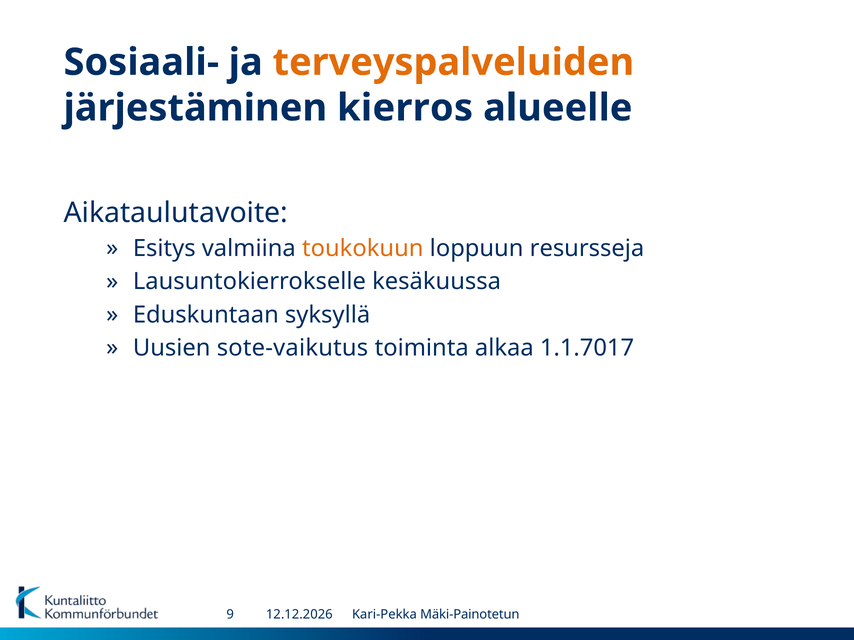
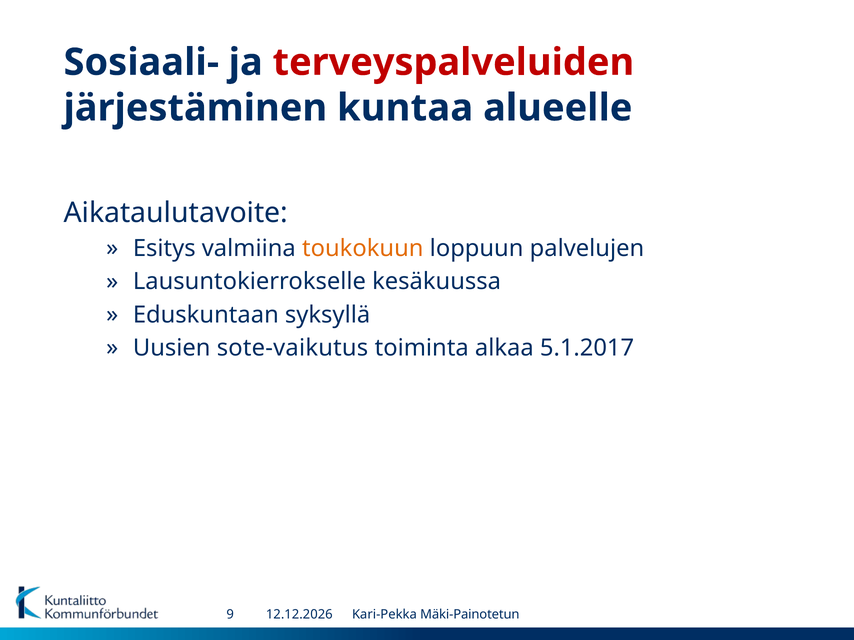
terveyspalveluiden colour: orange -> red (453, 62)
kierros: kierros -> kuntaa (405, 108)
resursseja: resursseja -> palvelujen (587, 249)
1.1.7017: 1.1.7017 -> 5.1.2017 (587, 348)
